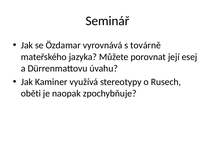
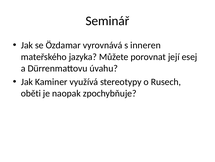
továrně: továrně -> inneren (146, 45)
